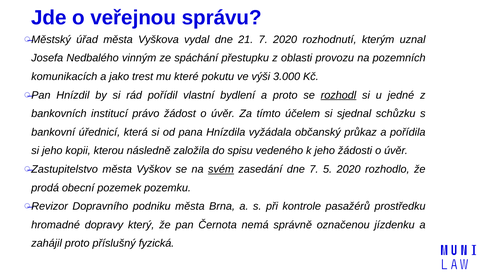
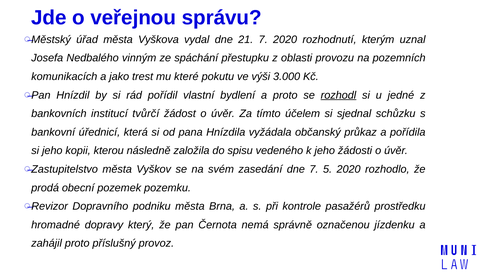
právo: právo -> tvůrčí (146, 114)
svém underline: present -> none (221, 169)
fyzická: fyzická -> provoz (156, 243)
